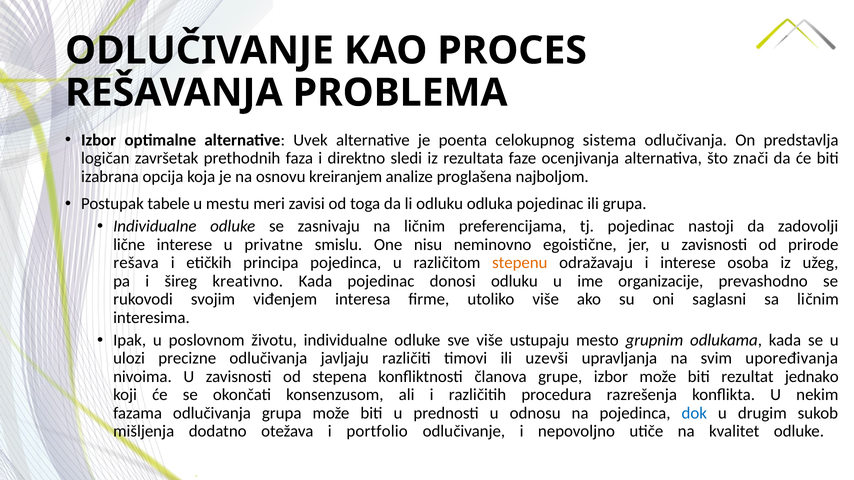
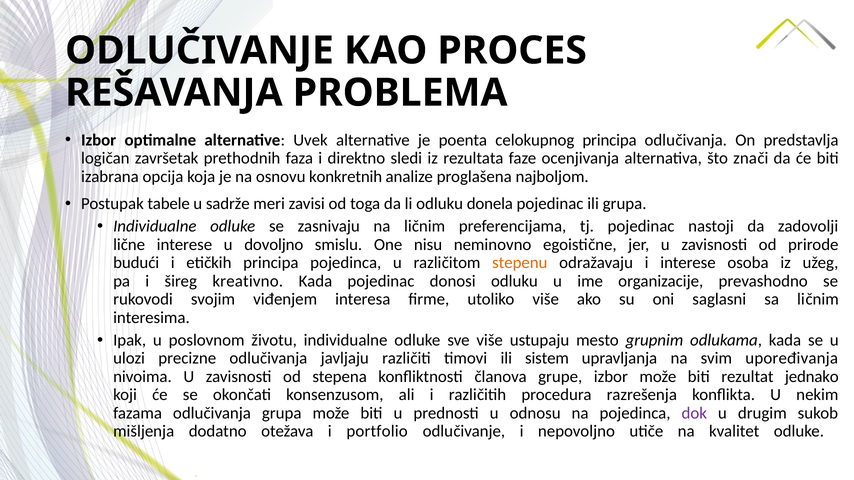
celokupnog sistema: sistema -> principa (610, 140)
kreiranjem: kreiranjem -> konkretnih (346, 177)
mestu: mestu -> sadrže (228, 204)
odluka: odluka -> donela (490, 204)
privatne: privatne -> dovoljno (274, 245)
rešava: rešava -> budući (136, 263)
uzevši: uzevši -> sistem (547, 359)
dok colour: blue -> purple (694, 413)
